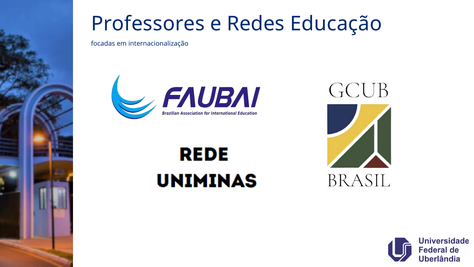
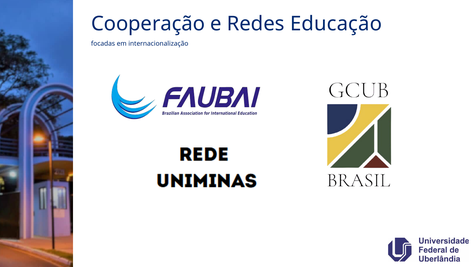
Professores: Professores -> Cooperação (148, 24)
